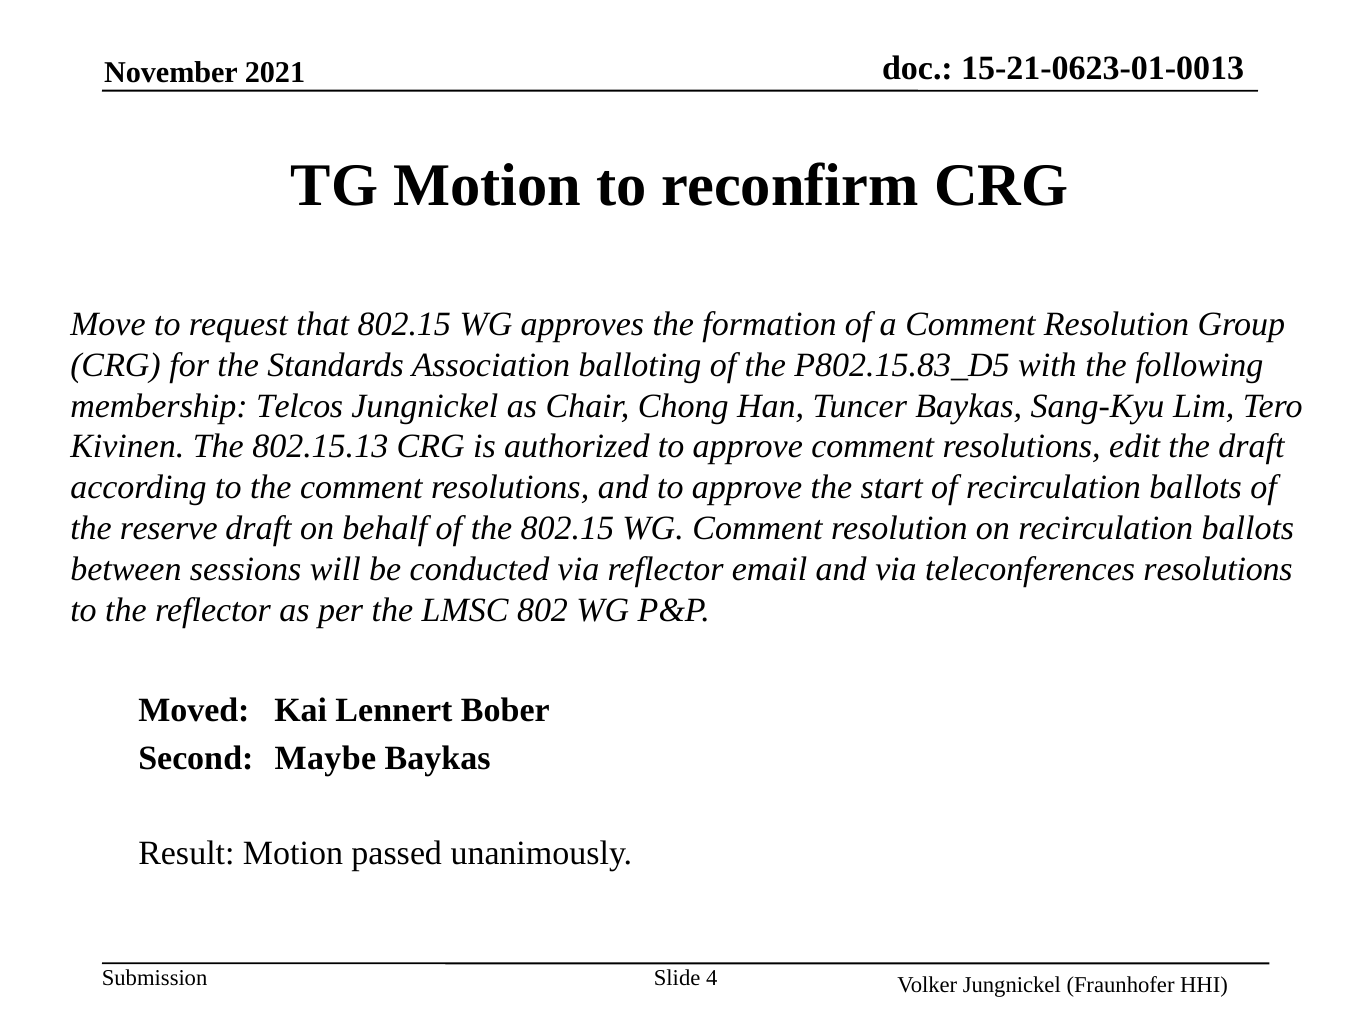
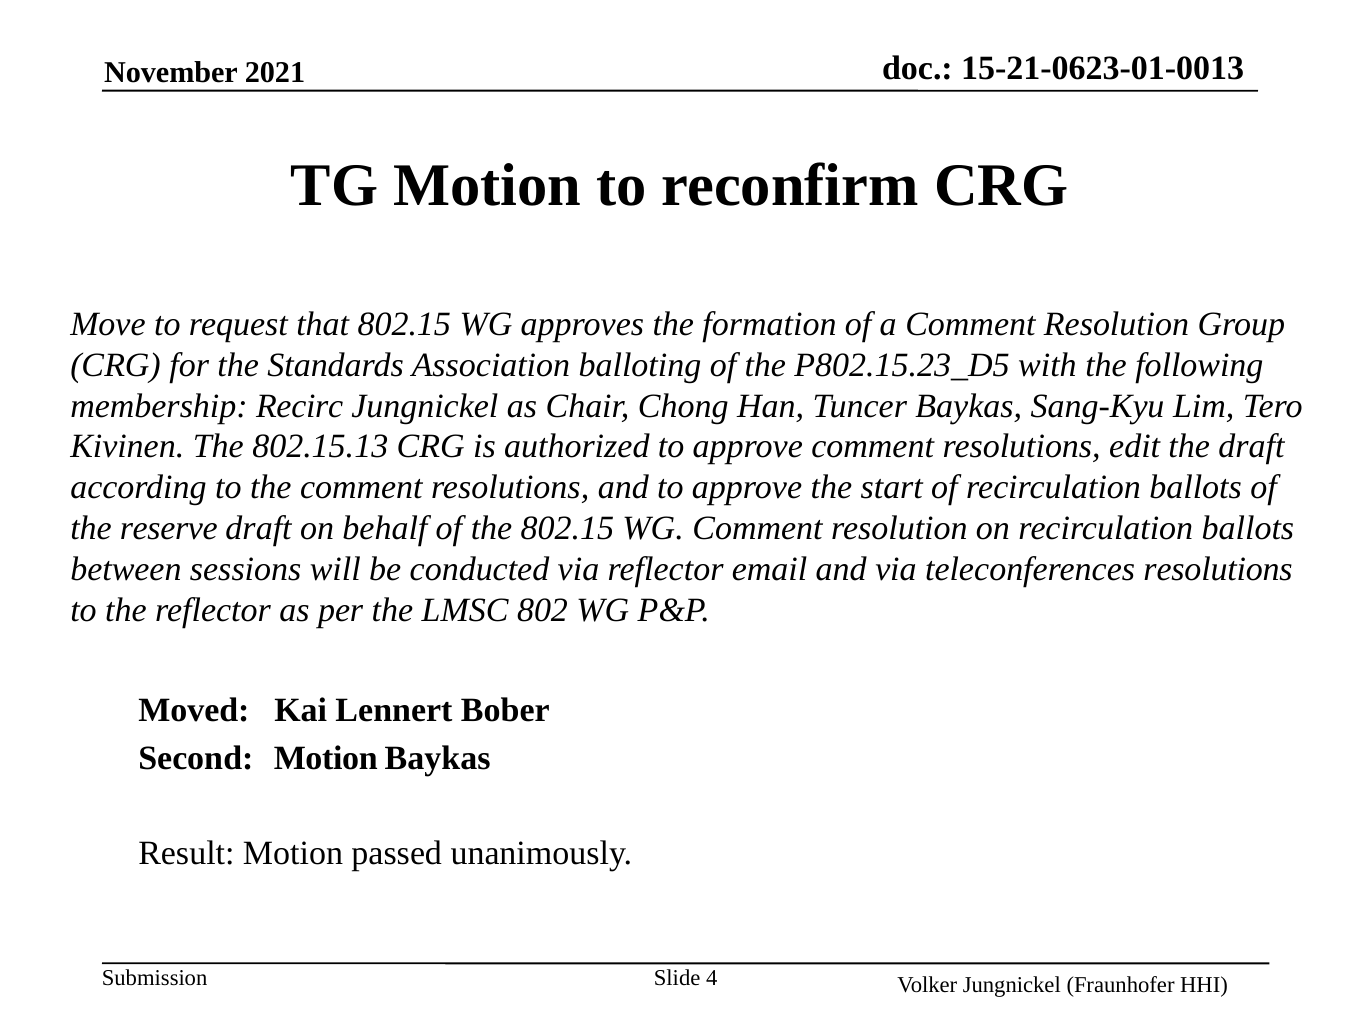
P802.15.83_D5: P802.15.83_D5 -> P802.15.23_D5 (902, 365)
Telcos: Telcos -> Recirc (300, 406)
Second Maybe: Maybe -> Motion (326, 758)
